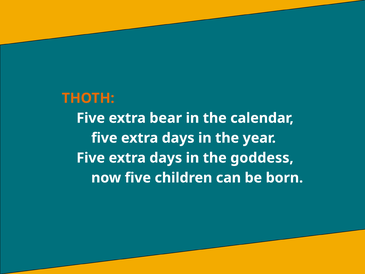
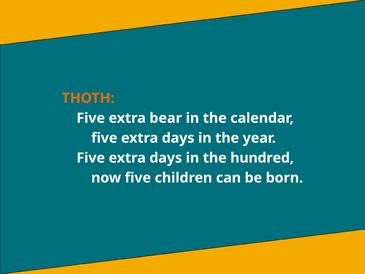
goddess: goddess -> hundred (262, 158)
